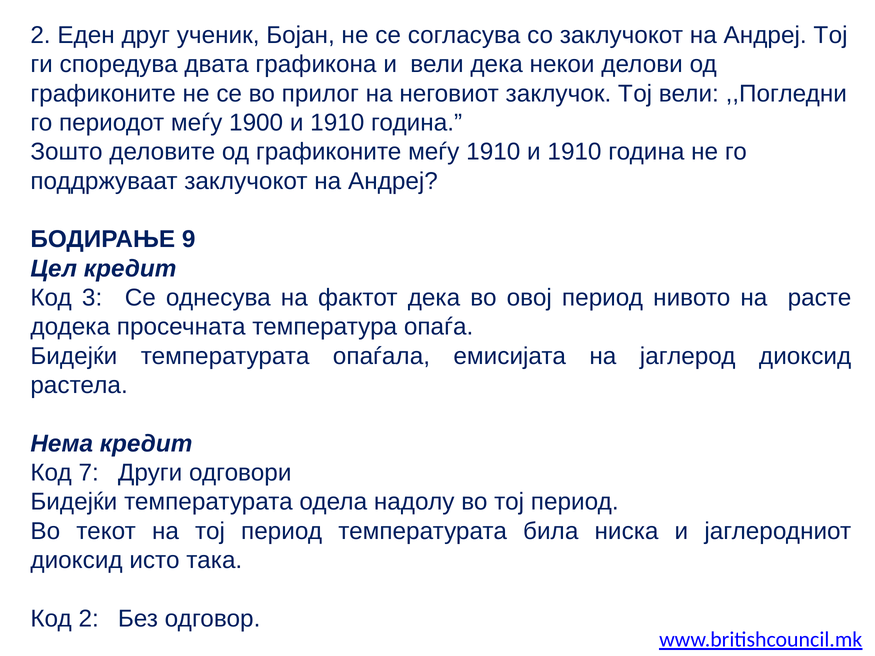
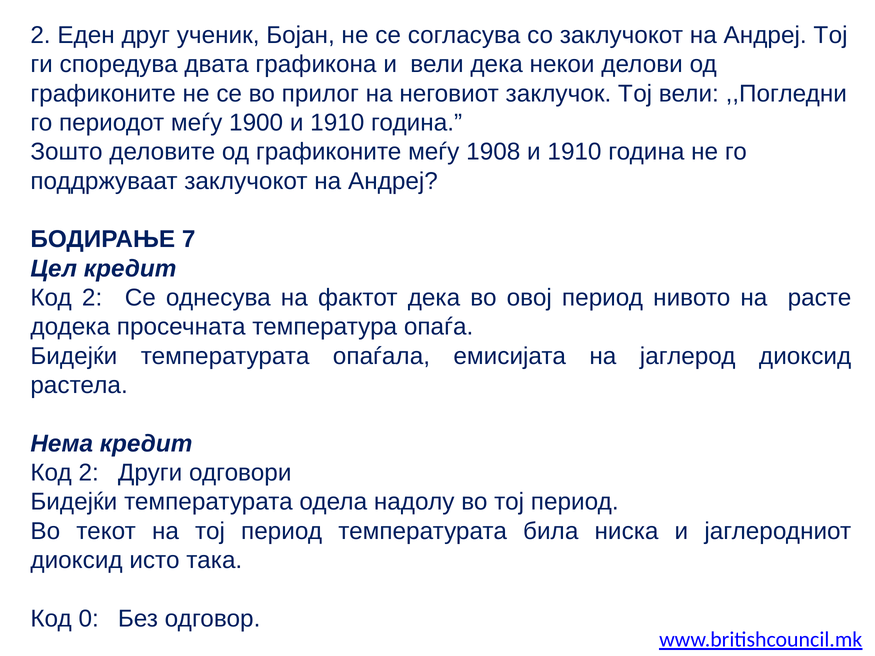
меѓу 1910: 1910 -> 1908 (493, 152)
9: 9 -> 7 (189, 239)
3: 3 -> 2 (92, 298)
7: 7 -> 2 (89, 473)
Код 2: 2 -> 0 (89, 619)
